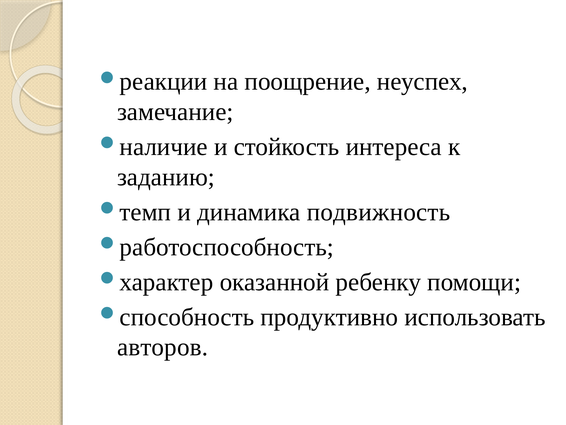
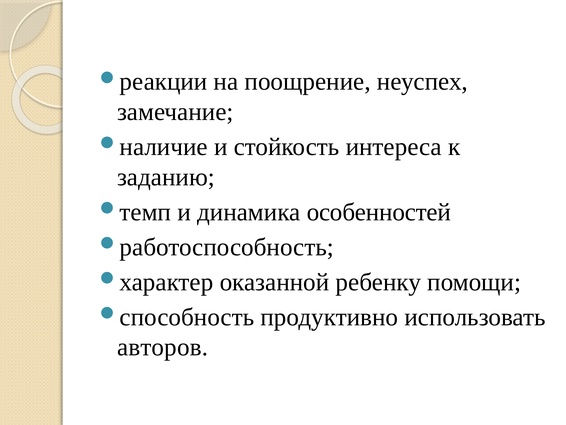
подвижность: подвижность -> особенностей (379, 212)
